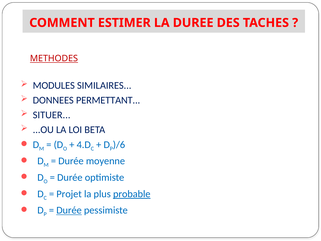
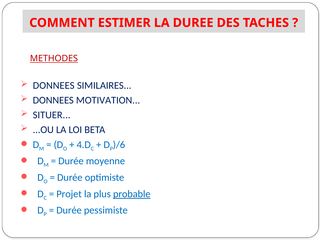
MODULES: MODULES -> DONNEES (54, 85)
PERMETTANT: PERMETTANT -> MOTIVATION (108, 100)
Durée underline: present -> none (69, 210)
